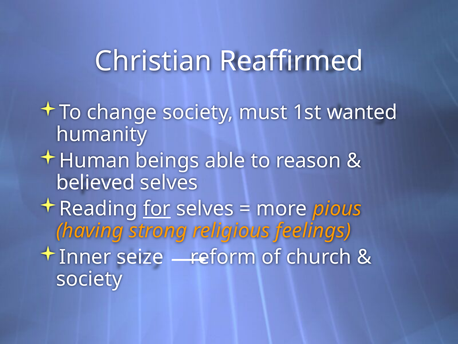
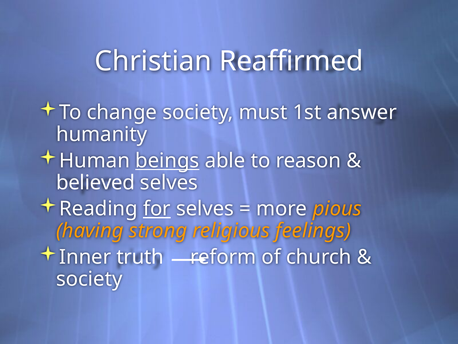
wanted: wanted -> answer (362, 112)
beings underline: none -> present (167, 160)
seize: seize -> truth (140, 257)
